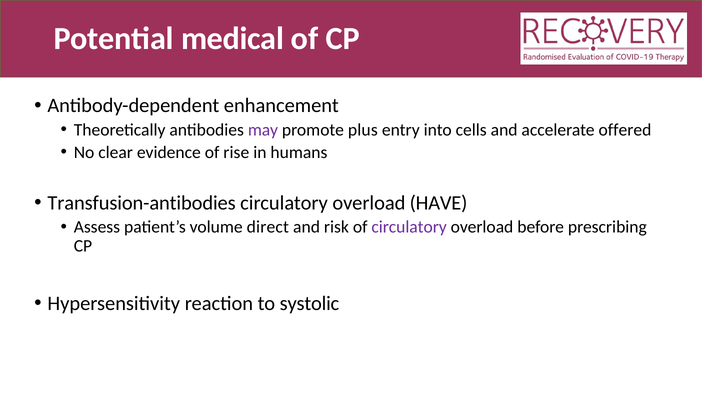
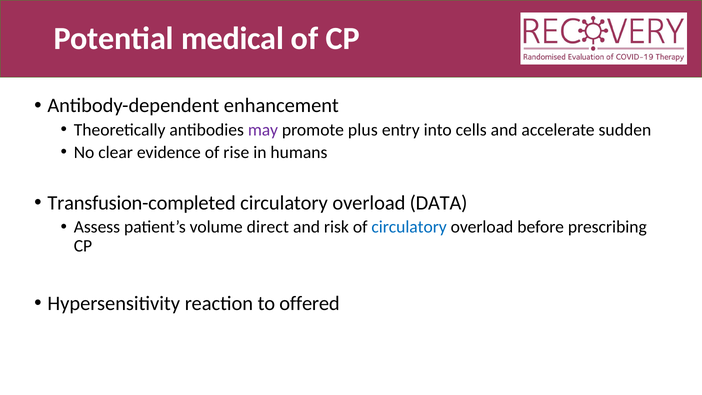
offered: offered -> sudden (625, 130)
Transfusion-antibodies: Transfusion-antibodies -> Transfusion-completed (142, 203)
HAVE: HAVE -> DATA (439, 203)
circulatory colour: purple -> blue (409, 227)
systolic: systolic -> offered (309, 303)
